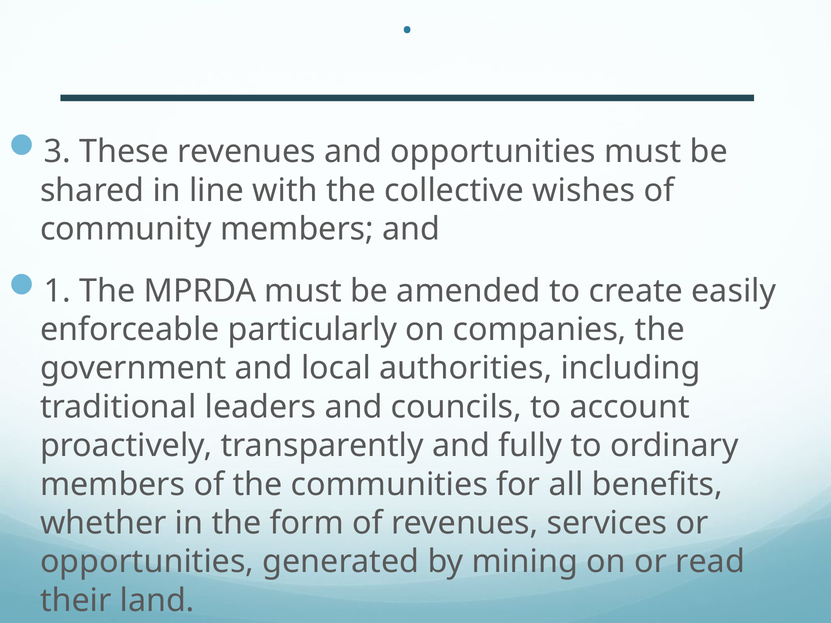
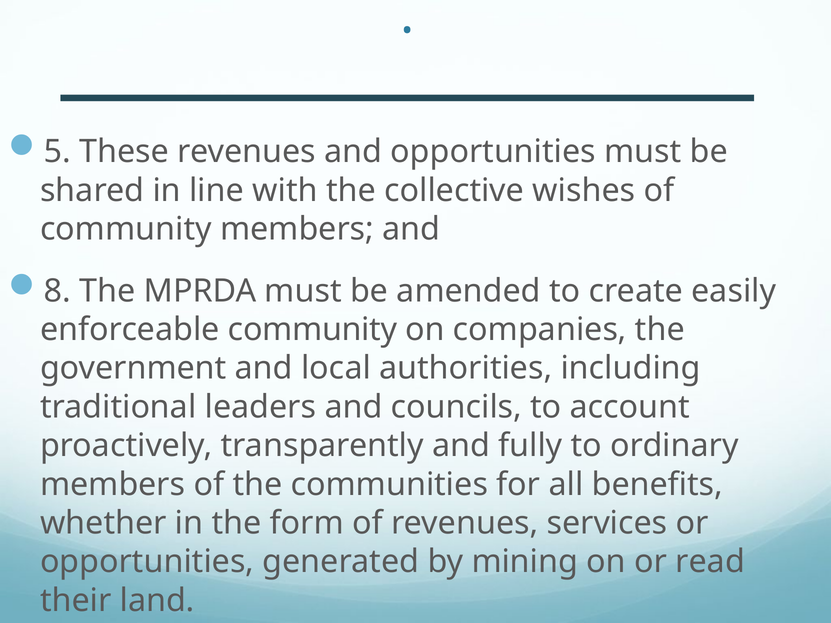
3: 3 -> 5 (57, 152)
1: 1 -> 8 (57, 291)
enforceable particularly: particularly -> community (313, 330)
